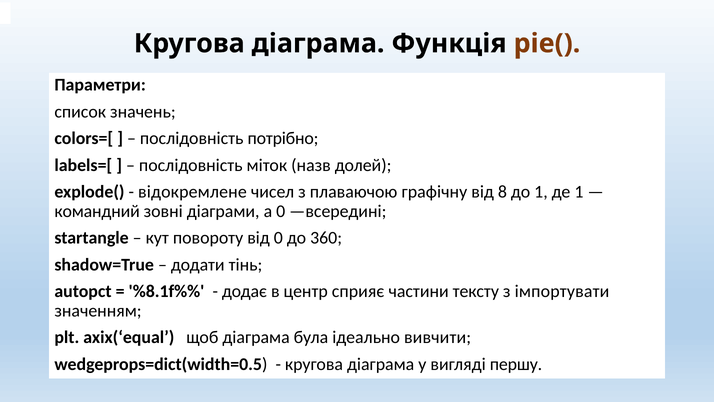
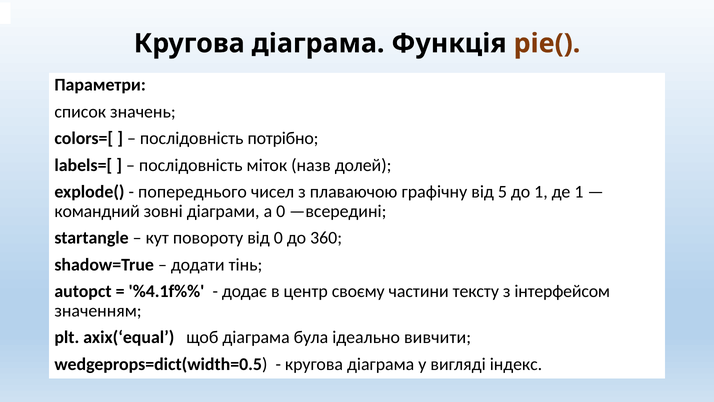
відокремлене: відокремлене -> попереднього (192, 192)
8: 8 -> 5 (502, 192)
%8.1f%%: %8.1f%% -> %4.1f%% (166, 291)
сприяє: сприяє -> своєму (358, 291)
імпортувати: імпортувати -> інтерфейсом (562, 291)
першу: першу -> індекс (516, 364)
